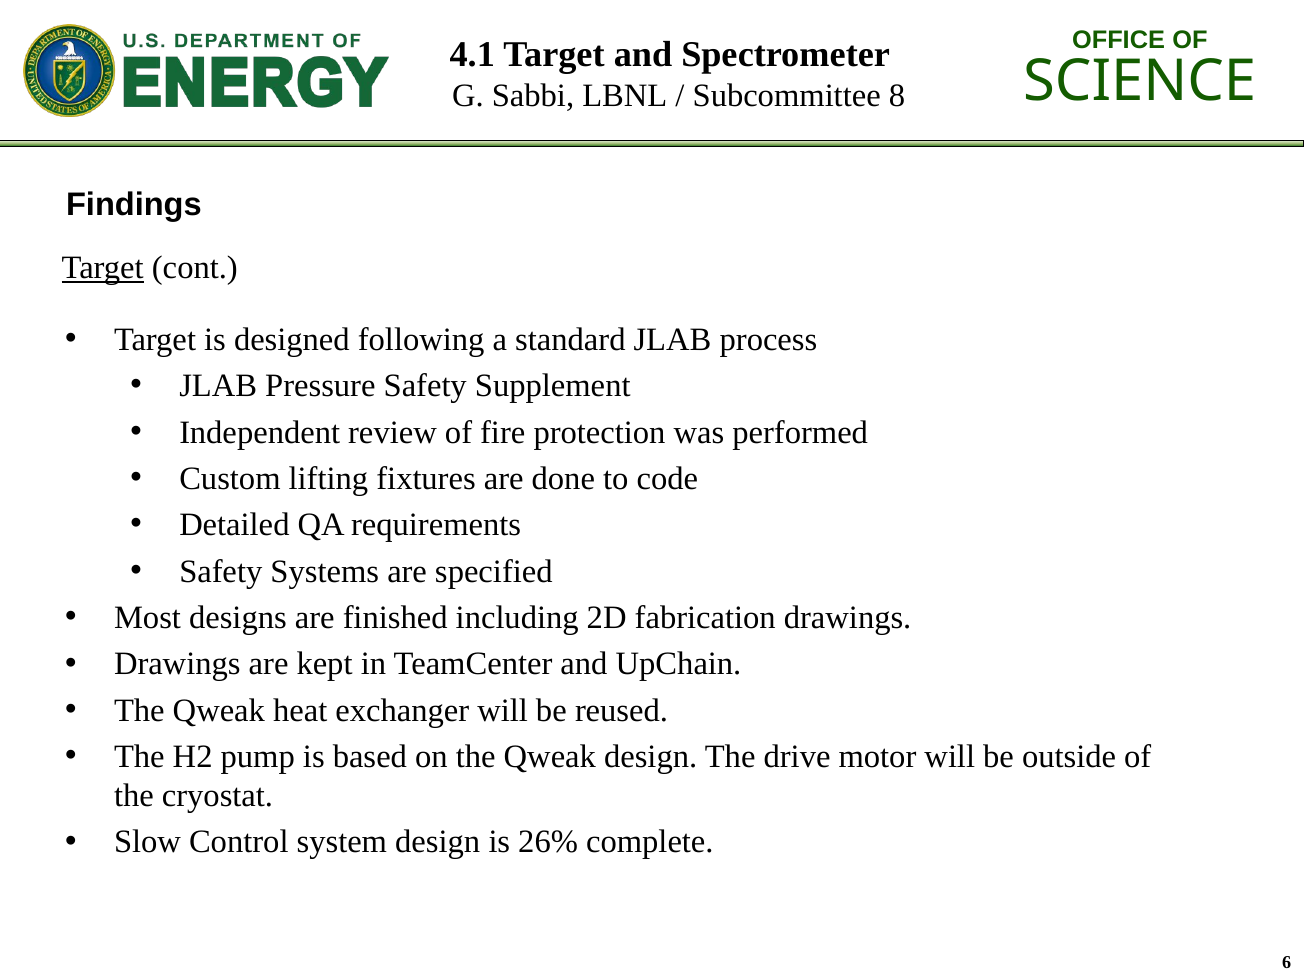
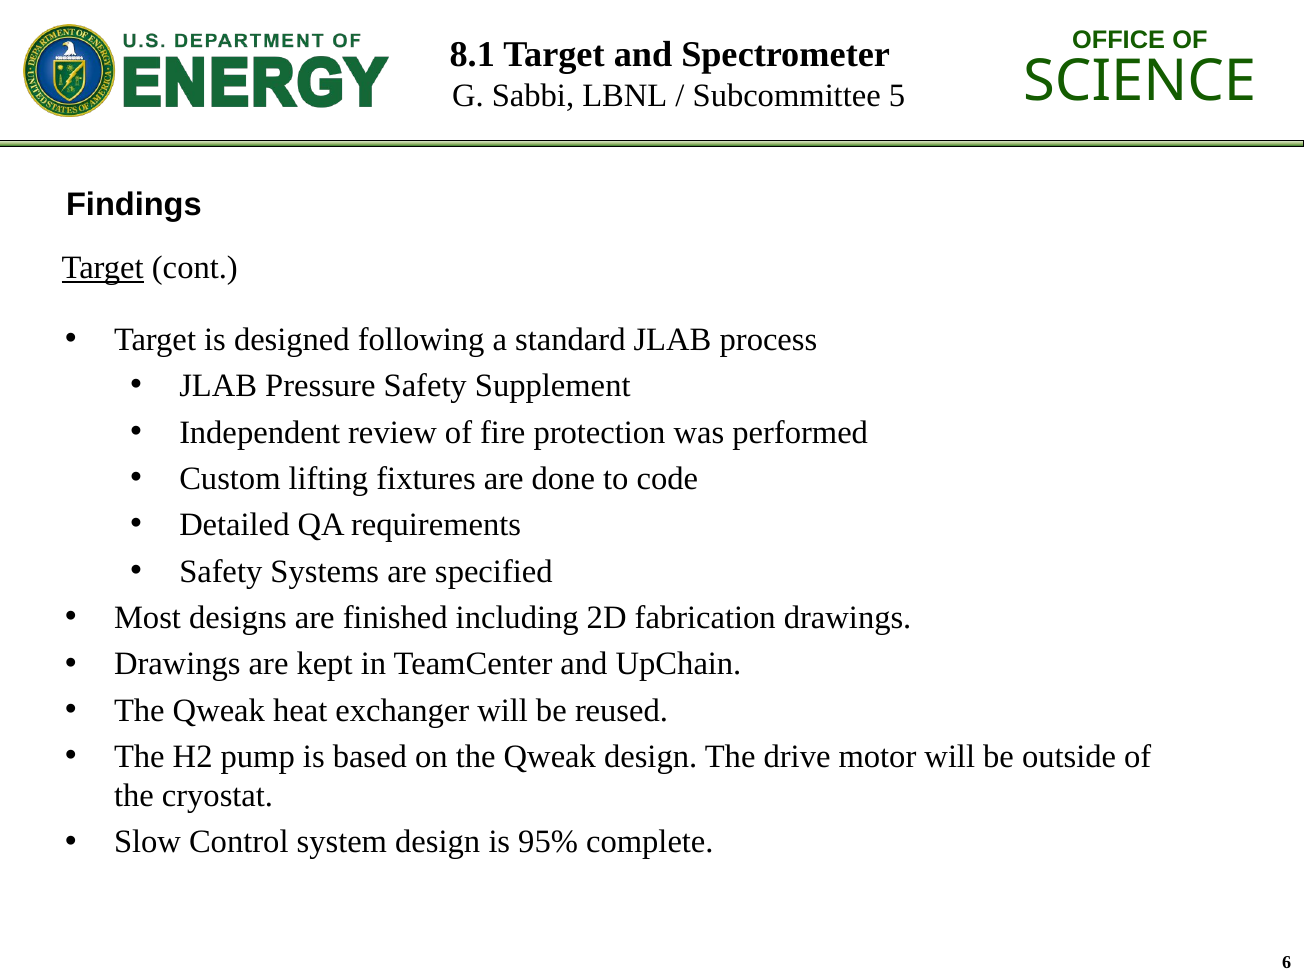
4.1: 4.1 -> 8.1 (472, 55)
8: 8 -> 5 (897, 96)
26%: 26% -> 95% (548, 842)
